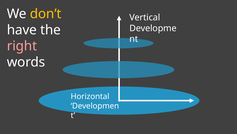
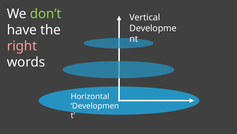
don’t colour: yellow -> light green (46, 14)
